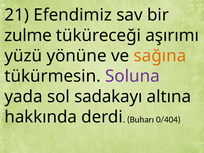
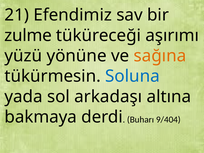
Soluna colour: purple -> blue (132, 76)
sadakayı: sadakayı -> arkadaşı (108, 97)
hakkında: hakkında -> bakmaya (41, 117)
0/404: 0/404 -> 9/404 (168, 120)
